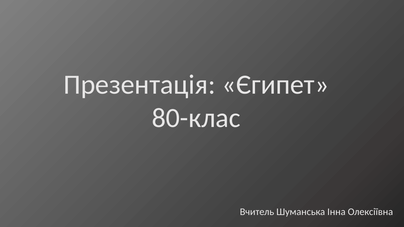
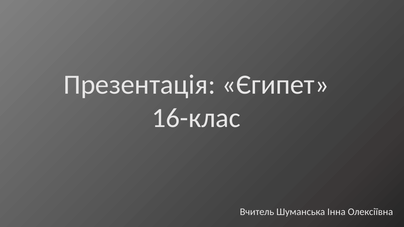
80-клас: 80-клас -> 16-клас (196, 118)
